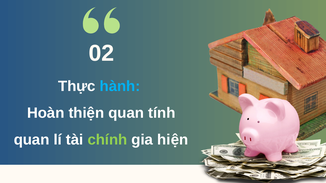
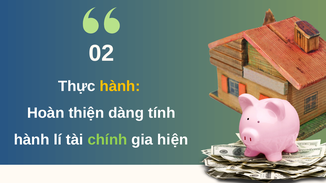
hành colour: light blue -> yellow (120, 86)
thiện quan: quan -> dàng (126, 113)
quan: quan -> hành (32, 140)
